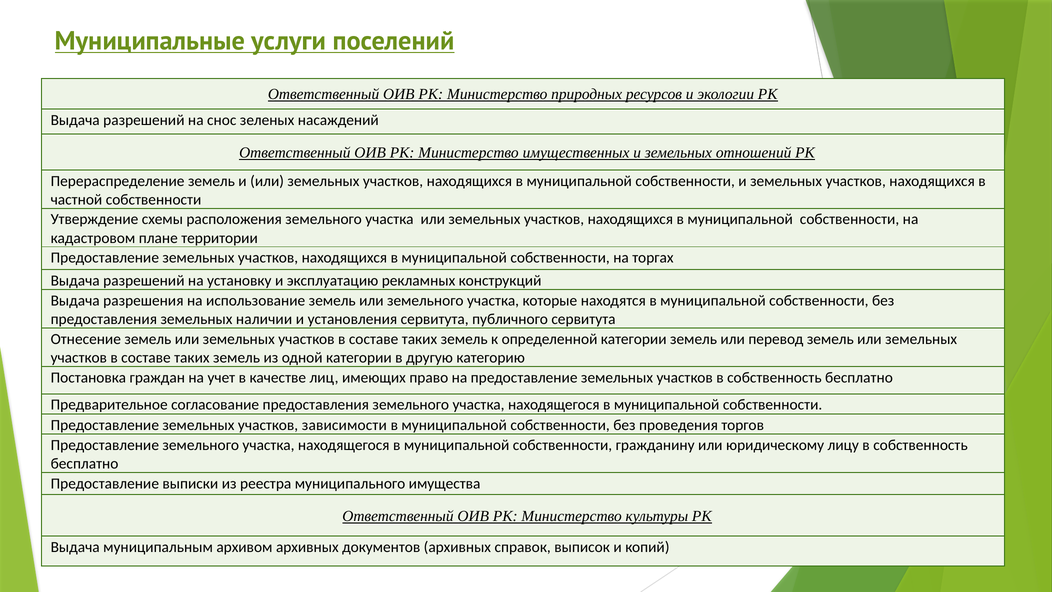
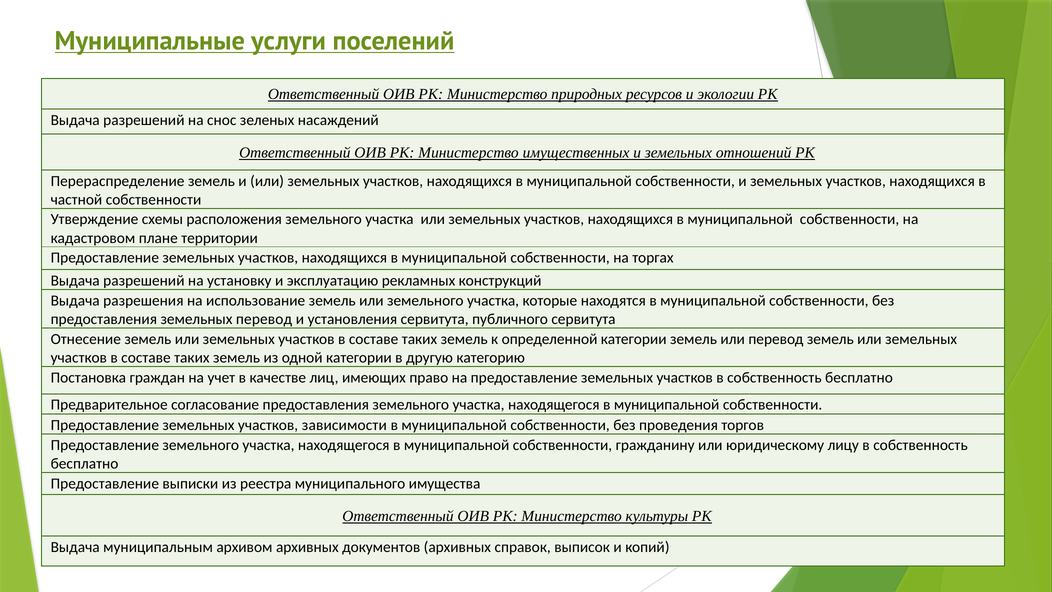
земельных наличии: наличии -> перевод (264, 319)
